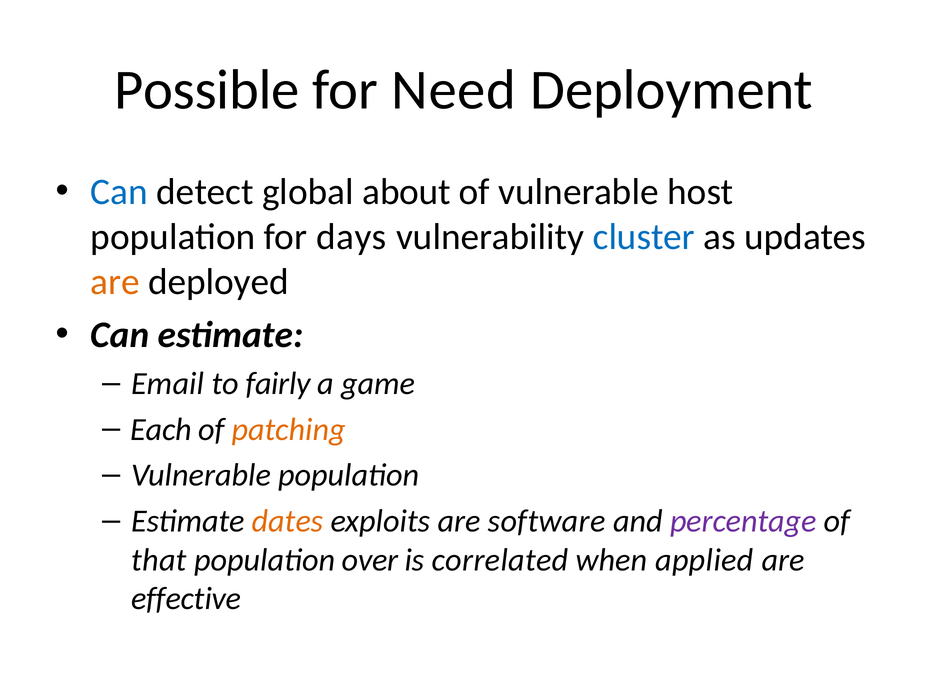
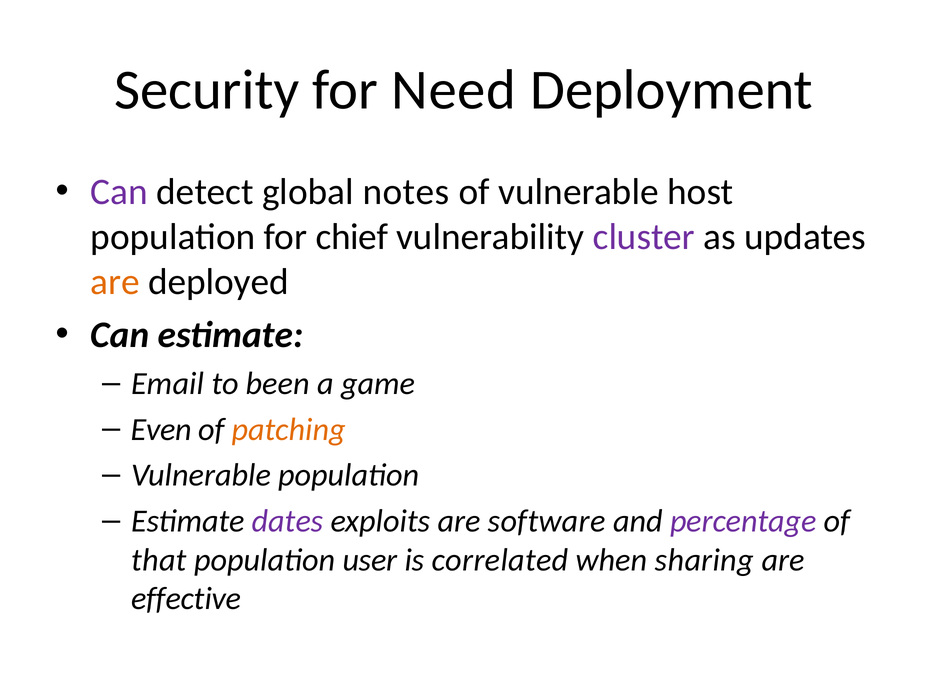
Possible: Possible -> Security (207, 90)
Can colour: blue -> purple (119, 192)
about: about -> notes (406, 192)
days: days -> chief (352, 237)
cluster colour: blue -> purple (644, 237)
fairly: fairly -> been (278, 384)
Each: Each -> Even (161, 429)
dates colour: orange -> purple (288, 521)
over: over -> user (370, 560)
applied: applied -> sharing (704, 560)
